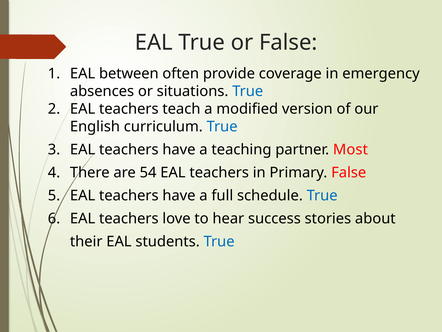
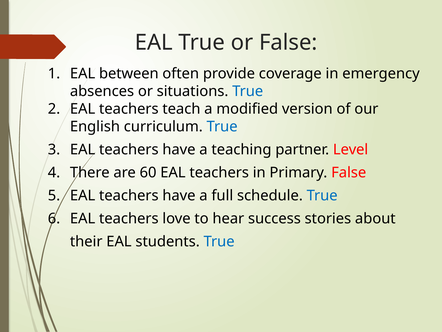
Most: Most -> Level (351, 149)
54: 54 -> 60 (148, 172)
